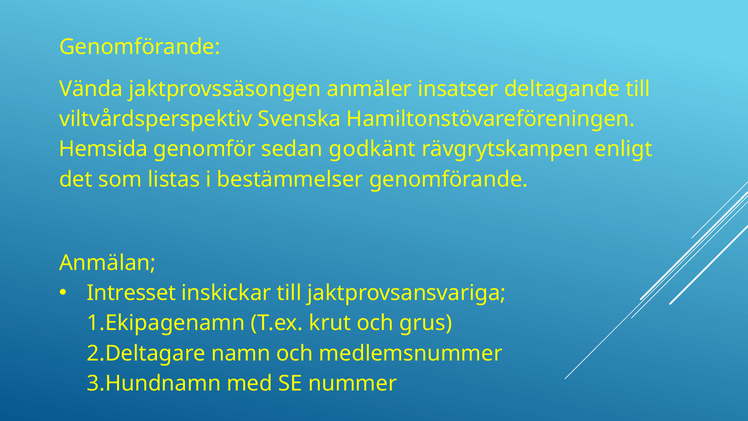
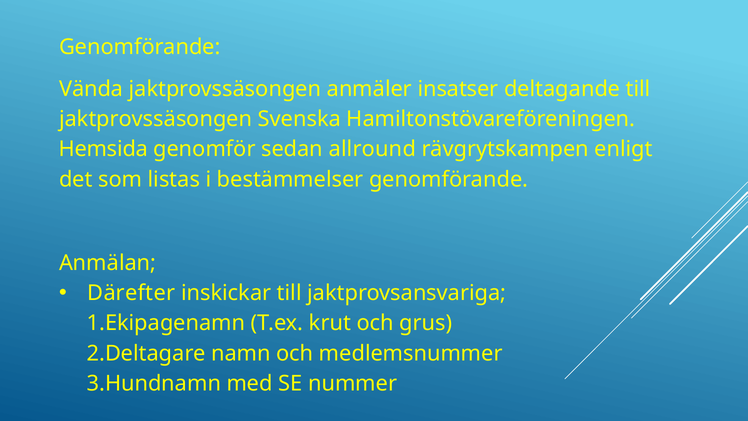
viltvårdsperspektiv: viltvårdsperspektiv -> jaktprovssäsongen (156, 119)
godkänt: godkänt -> allround (372, 149)
Intresset: Intresset -> Därefter (131, 293)
